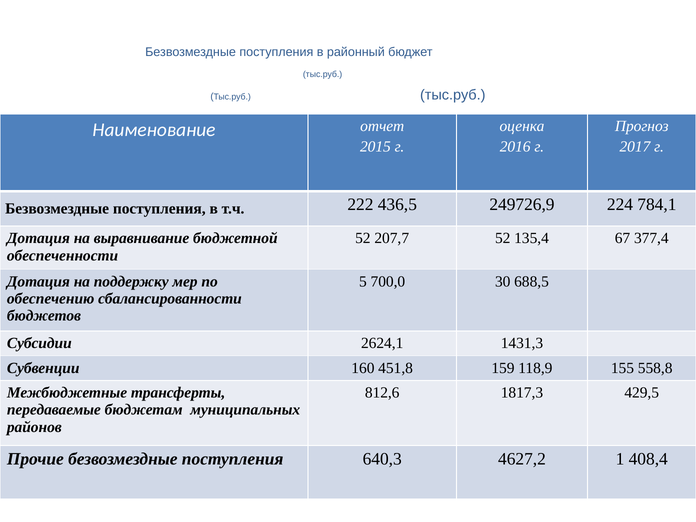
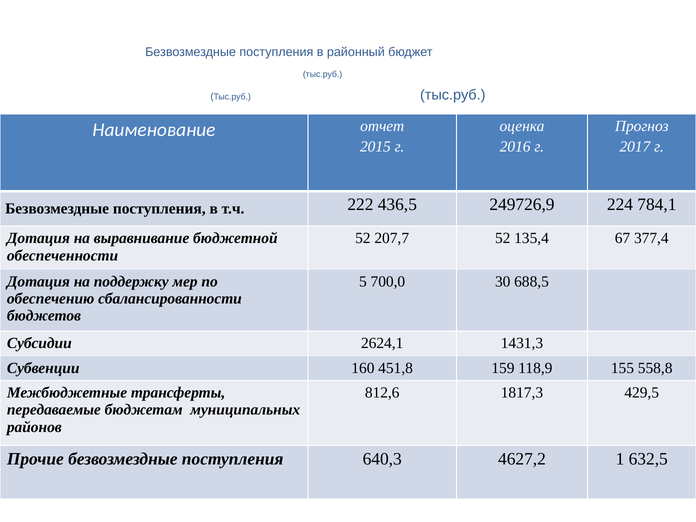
408,4: 408,4 -> 632,5 (648, 459)
